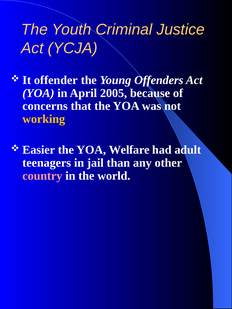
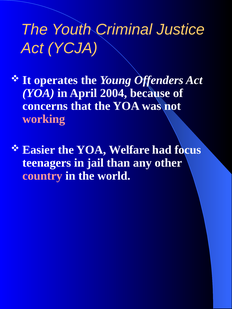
offender: offender -> operates (56, 80)
2005: 2005 -> 2004 (114, 93)
working colour: yellow -> pink (44, 119)
adult: adult -> focus (188, 150)
